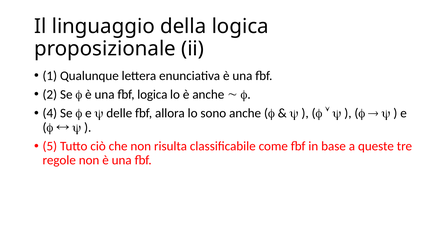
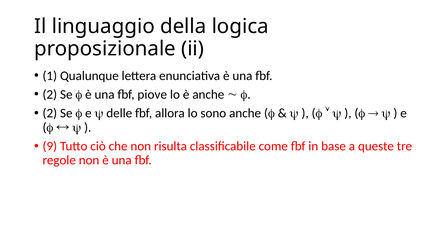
fbf logica: logica -> piove (152, 95)
4: 4 -> 2 (50, 113)
5: 5 -> 9 (50, 146)
